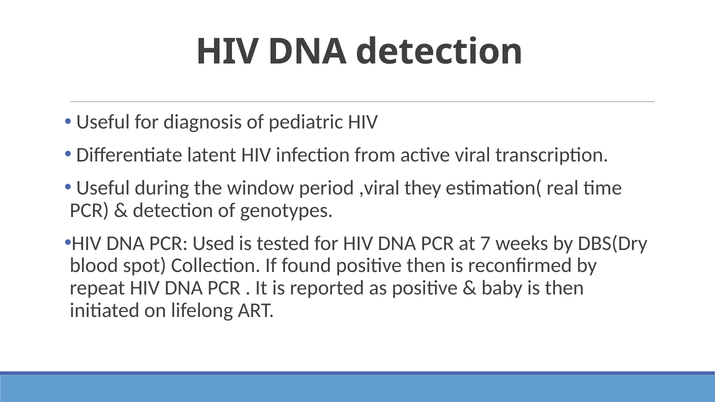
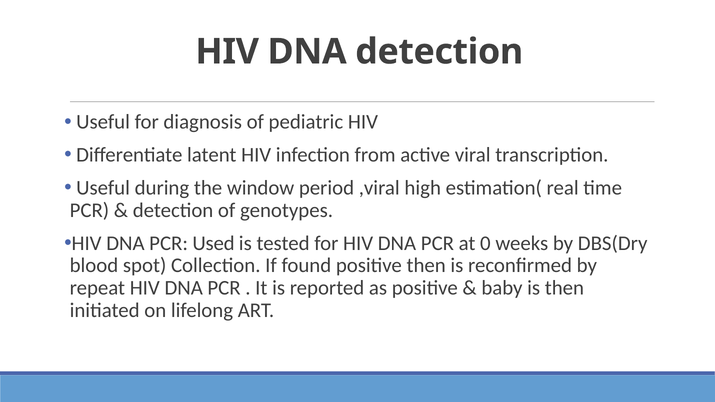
they: they -> high (423, 188)
7: 7 -> 0 (485, 243)
